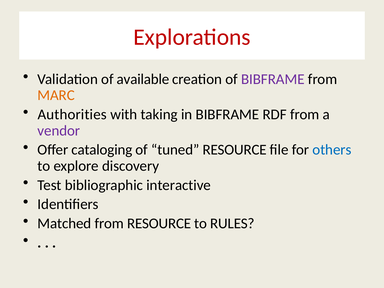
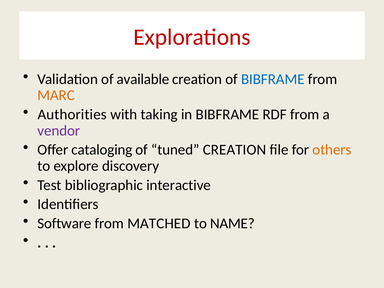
BIBFRAME colour: purple -> blue (273, 79)
tuned RESOURCE: RESOURCE -> CREATION (235, 150)
others colour: blue -> orange (332, 150)
Matched: Matched -> Software (64, 224)
from RESOURCE: RESOURCE -> MATCHED (159, 224)
RULES: RULES -> NAME (232, 224)
